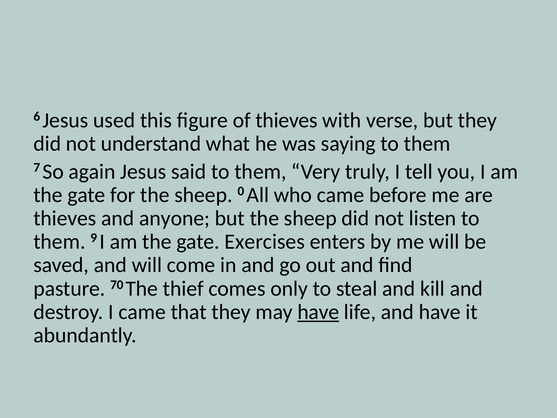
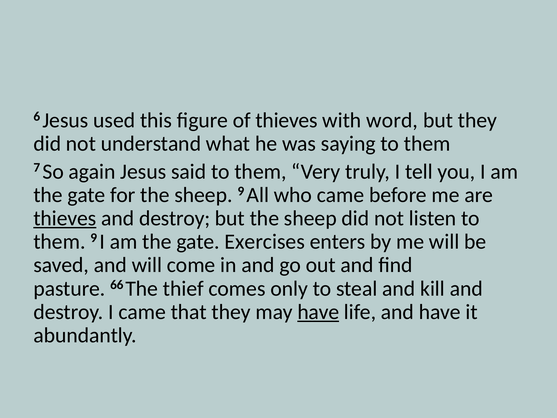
verse: verse -> word (392, 120)
sheep 0: 0 -> 9 (241, 191)
thieves underline: none -> present (65, 218)
anyone: anyone -> destroy (175, 218)
70: 70 -> 66 (117, 285)
